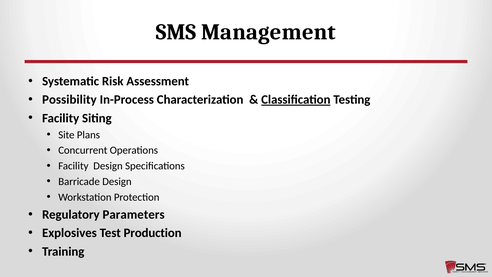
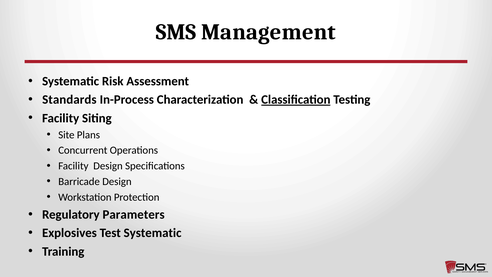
Possibility: Possibility -> Standards (69, 100)
Test Production: Production -> Systematic (153, 233)
